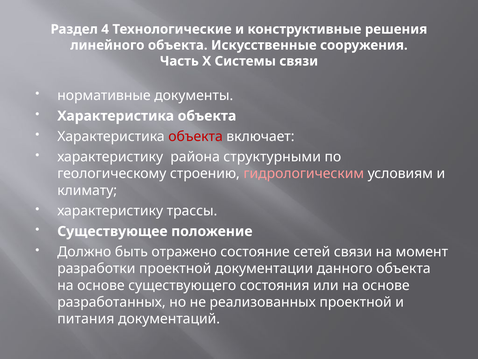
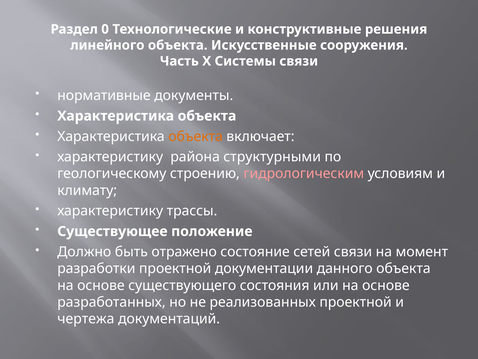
4: 4 -> 0 (105, 29)
объекта colour: red -> orange (196, 136)
питания: питания -> чертежа (86, 318)
